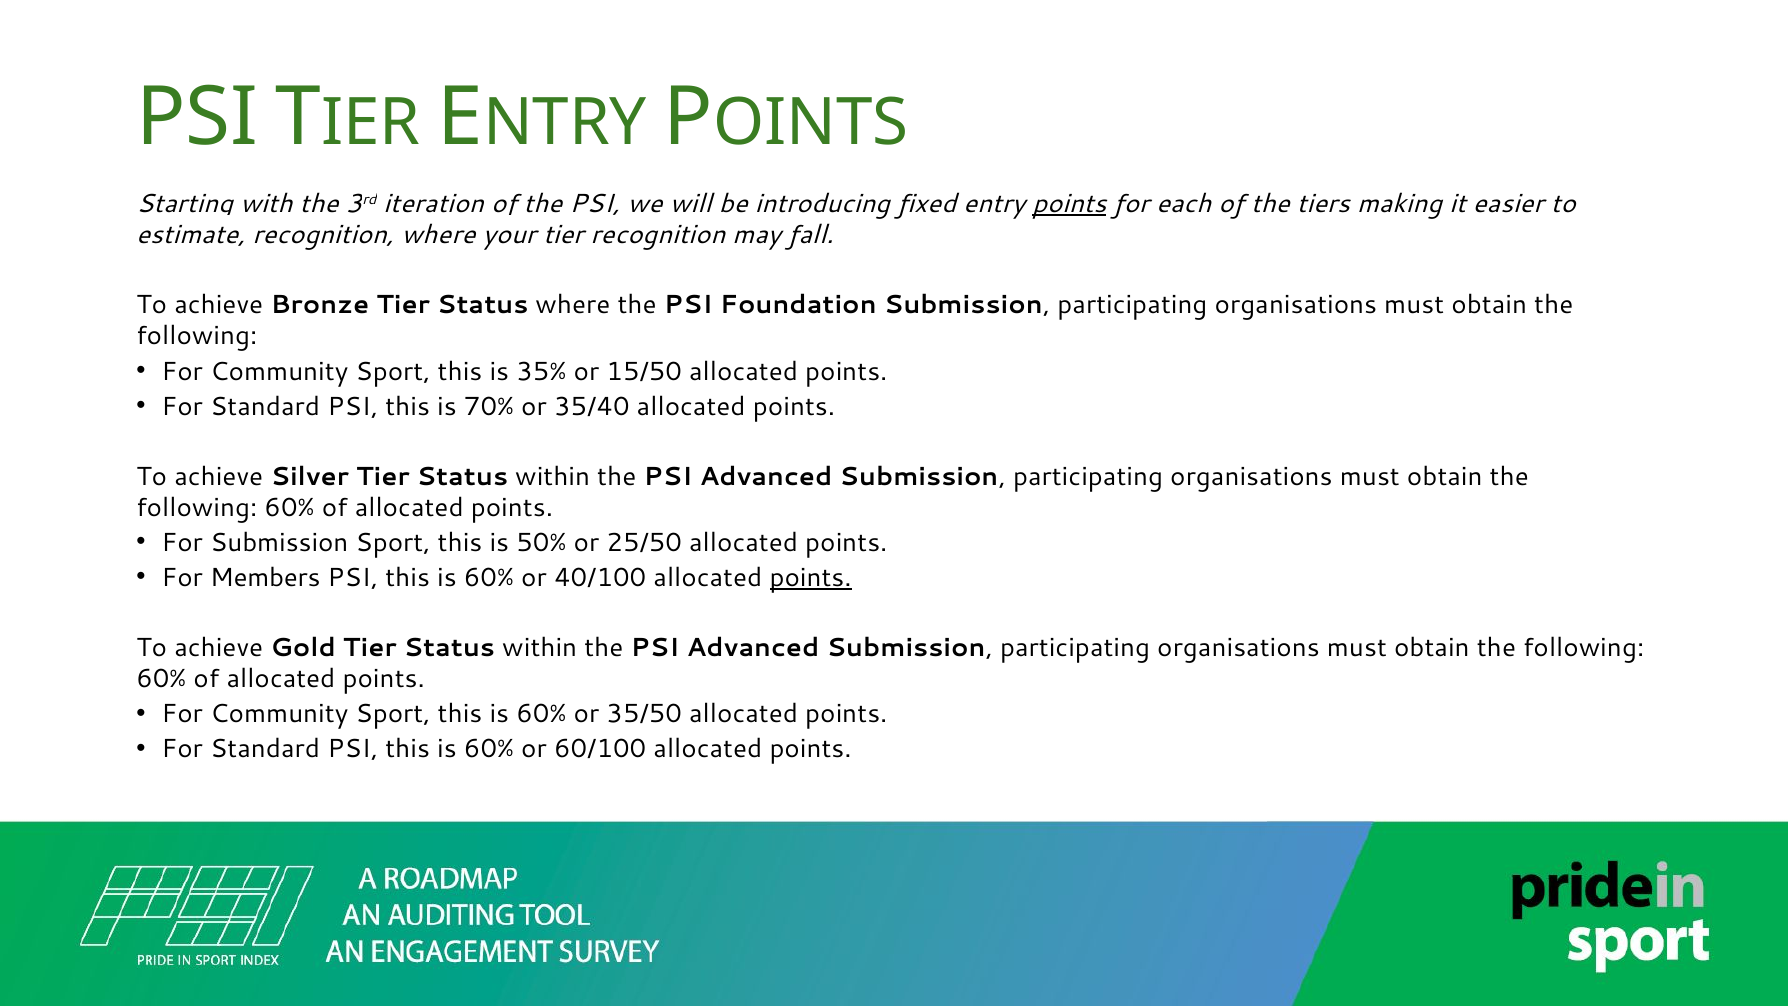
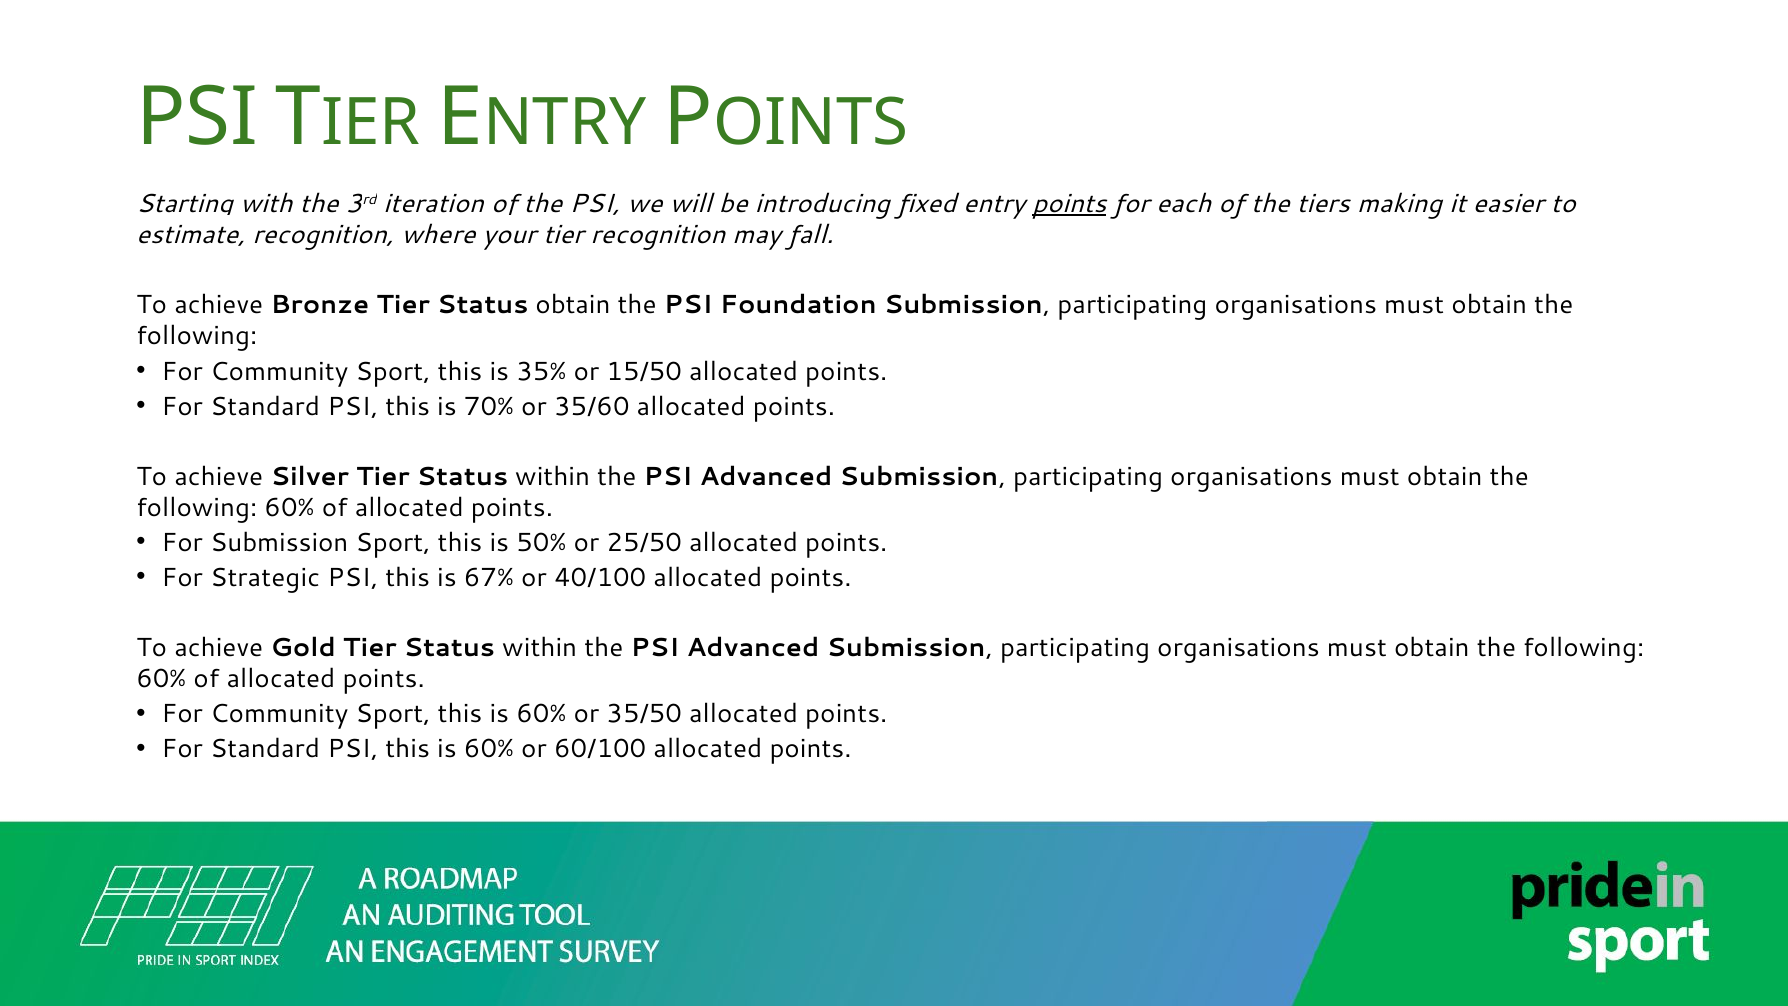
Status where: where -> obtain (573, 305)
35/40: 35/40 -> 35/60 (592, 406)
Members: Members -> Strategic (265, 578)
60%: 60% -> 67% (489, 578)
points underline: present -> none (811, 578)
